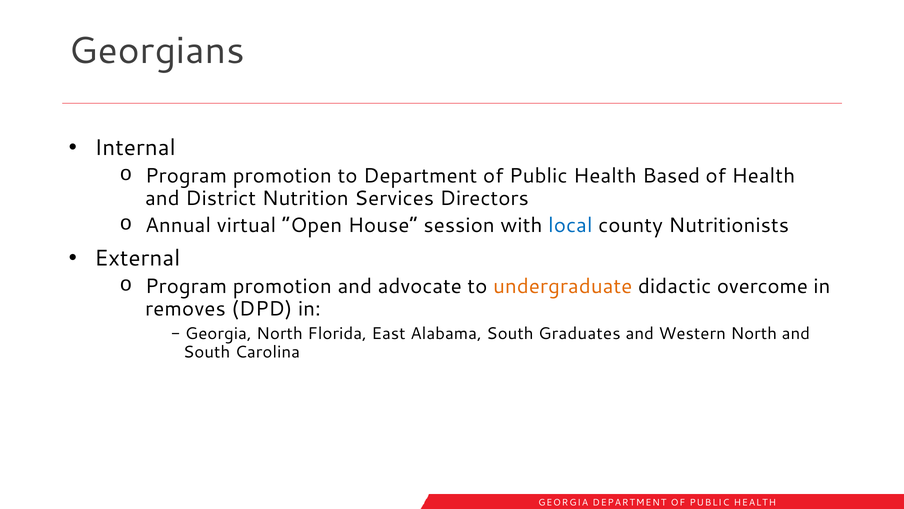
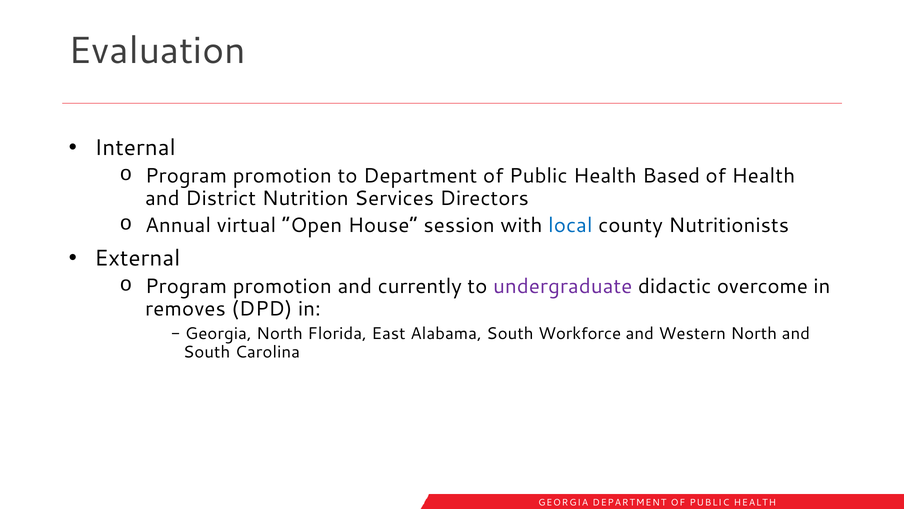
Georgians: Georgians -> Evaluation (157, 51)
advocate: advocate -> currently (420, 286)
undergraduate colour: orange -> purple (563, 286)
Graduates: Graduates -> Workforce (580, 334)
